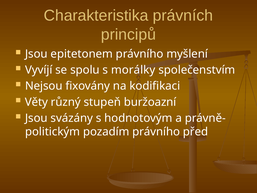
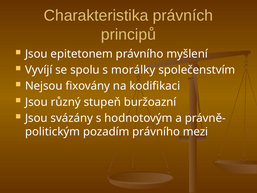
Věty: Věty -> Jsou (36, 102)
před: před -> mezi (196, 132)
